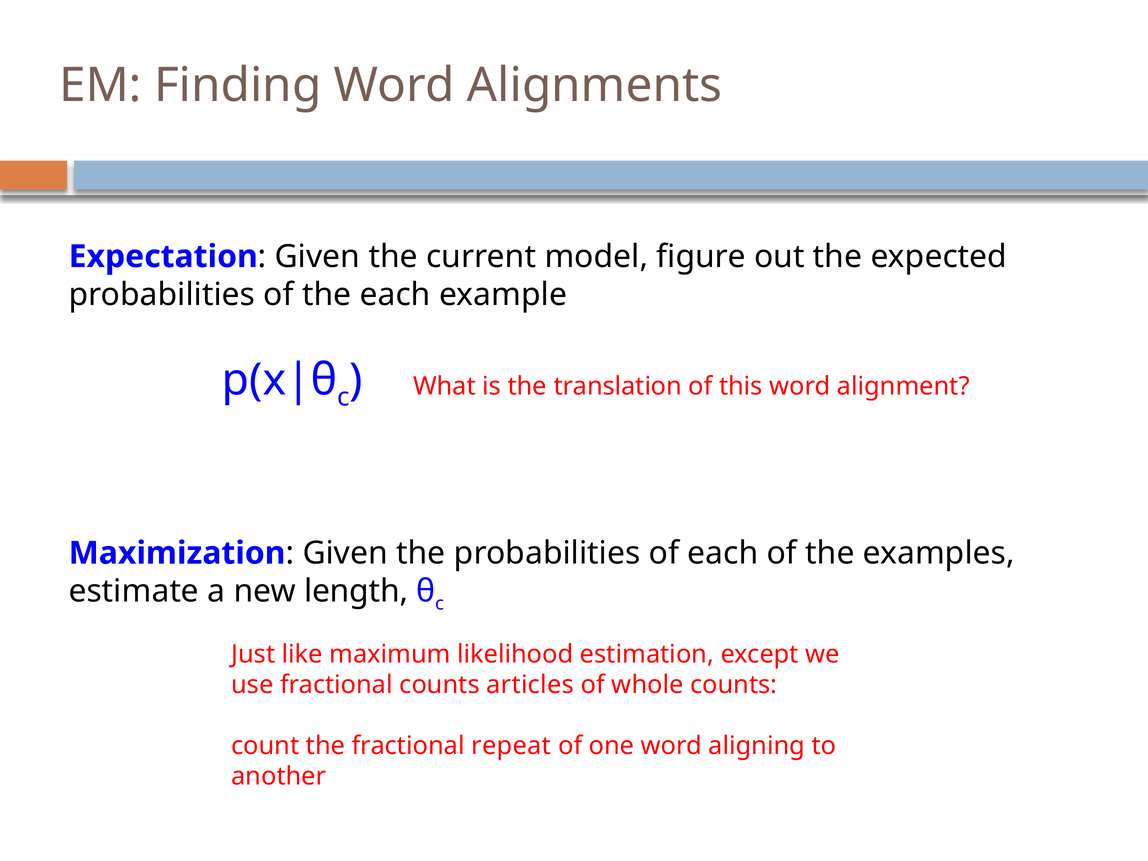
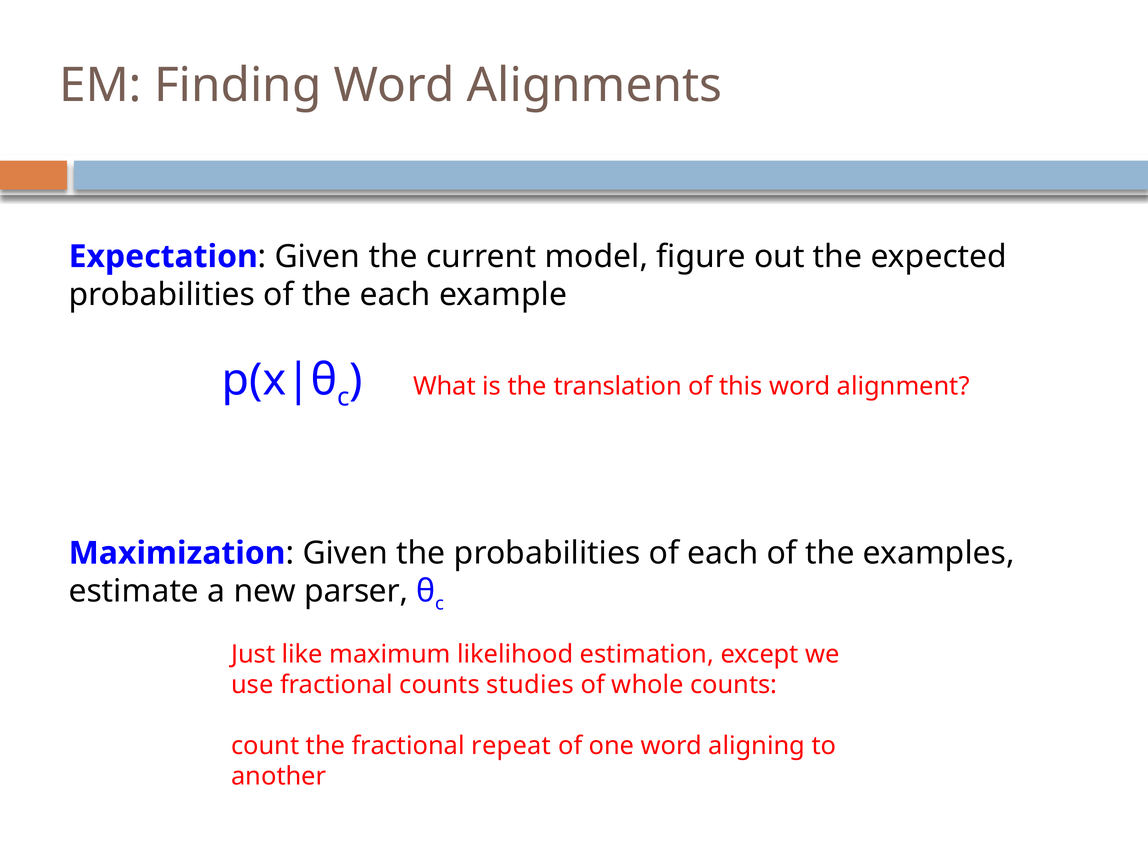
length: length -> parser (356, 591)
articles: articles -> studies (530, 685)
